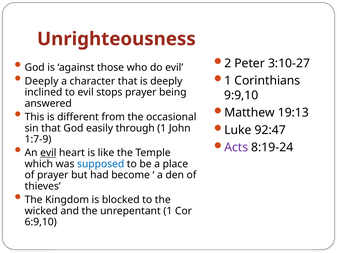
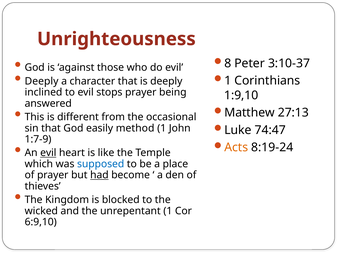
2: 2 -> 8 (228, 63)
3:10-27: 3:10-27 -> 3:10-37 (289, 63)
9:9,10: 9:9,10 -> 1:9,10 (241, 95)
19:13: 19:13 -> 27:13 (293, 113)
92:47: 92:47 -> 74:47 (270, 130)
through: through -> method (135, 128)
Acts colour: purple -> orange (236, 147)
had underline: none -> present (99, 175)
